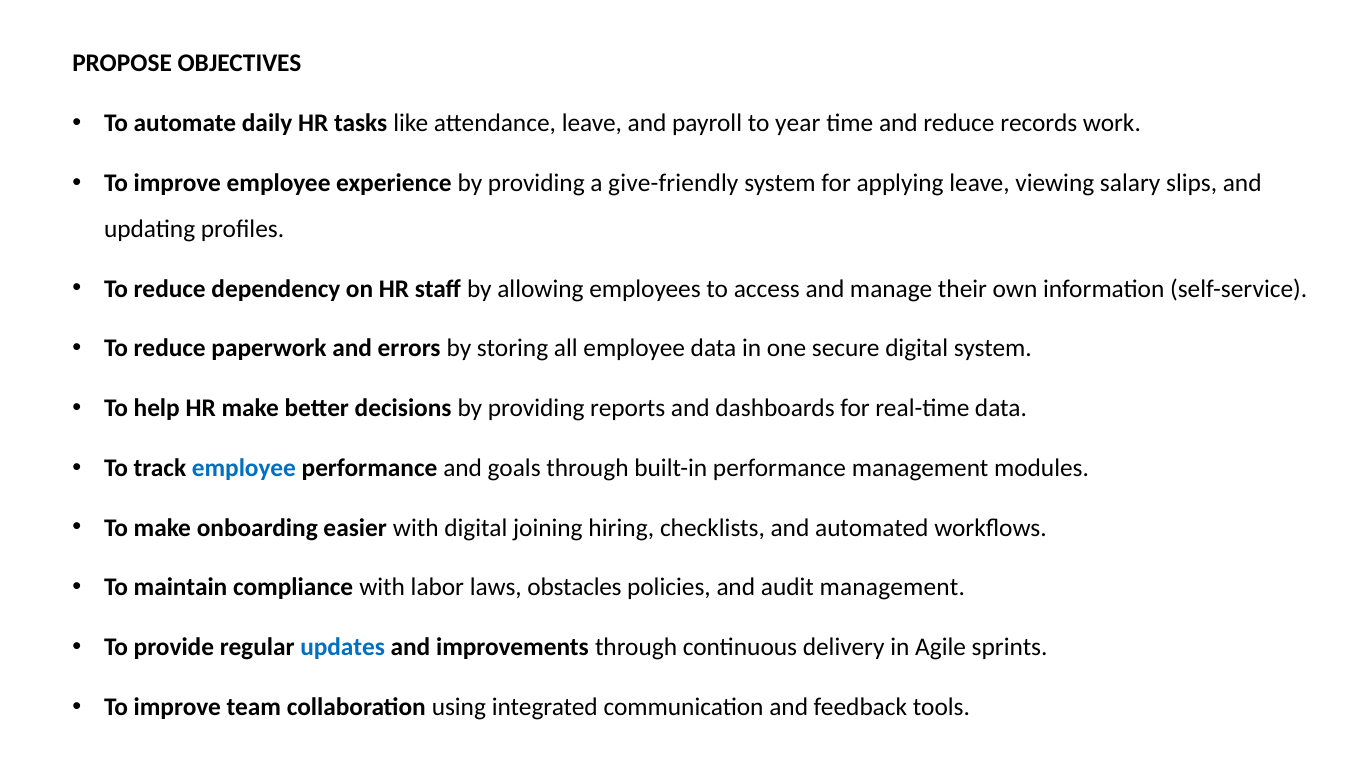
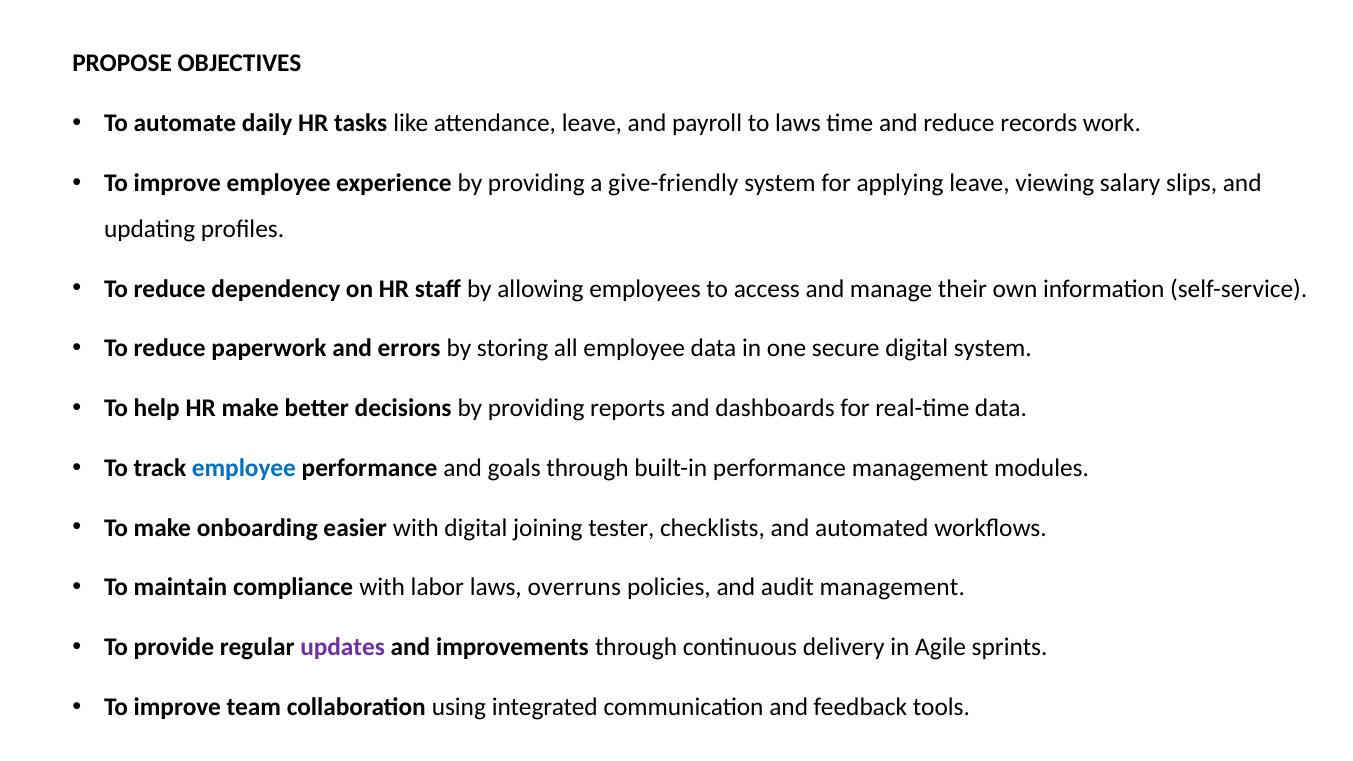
to year: year -> laws (798, 124)
hiring: hiring -> tester (621, 528)
obstacles: obstacles -> overruns (574, 588)
updates colour: blue -> purple (343, 647)
